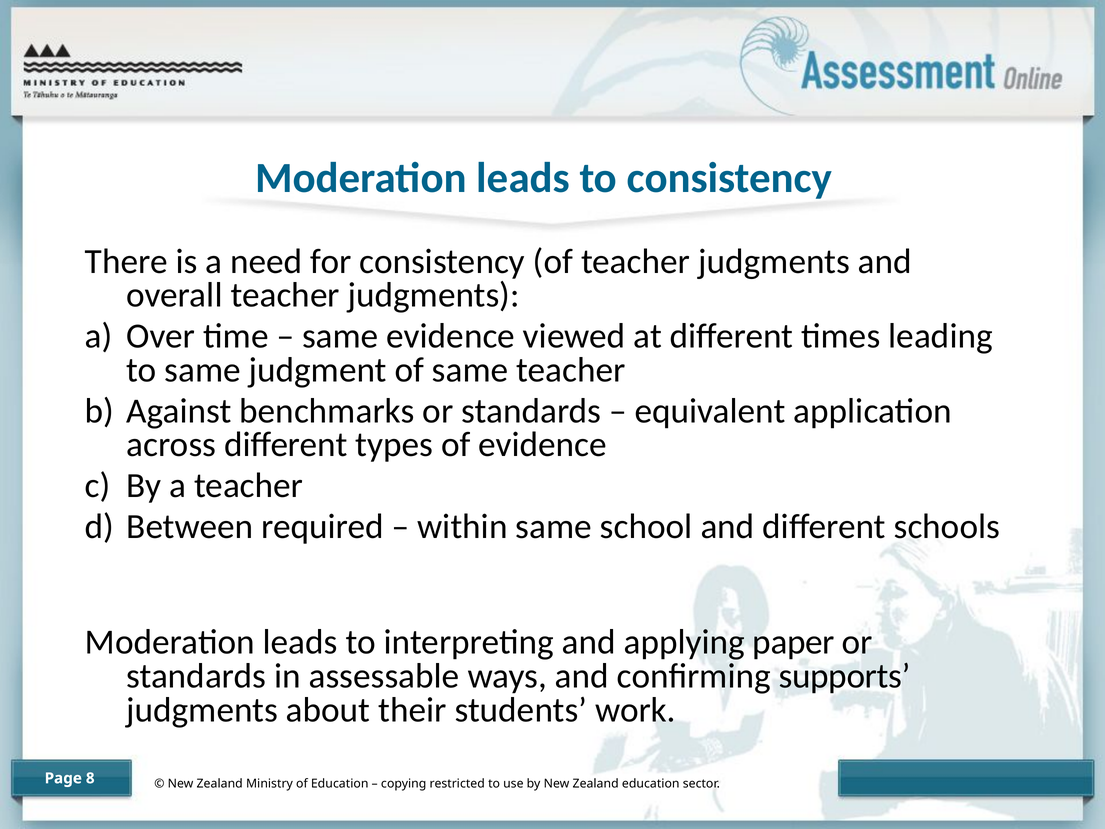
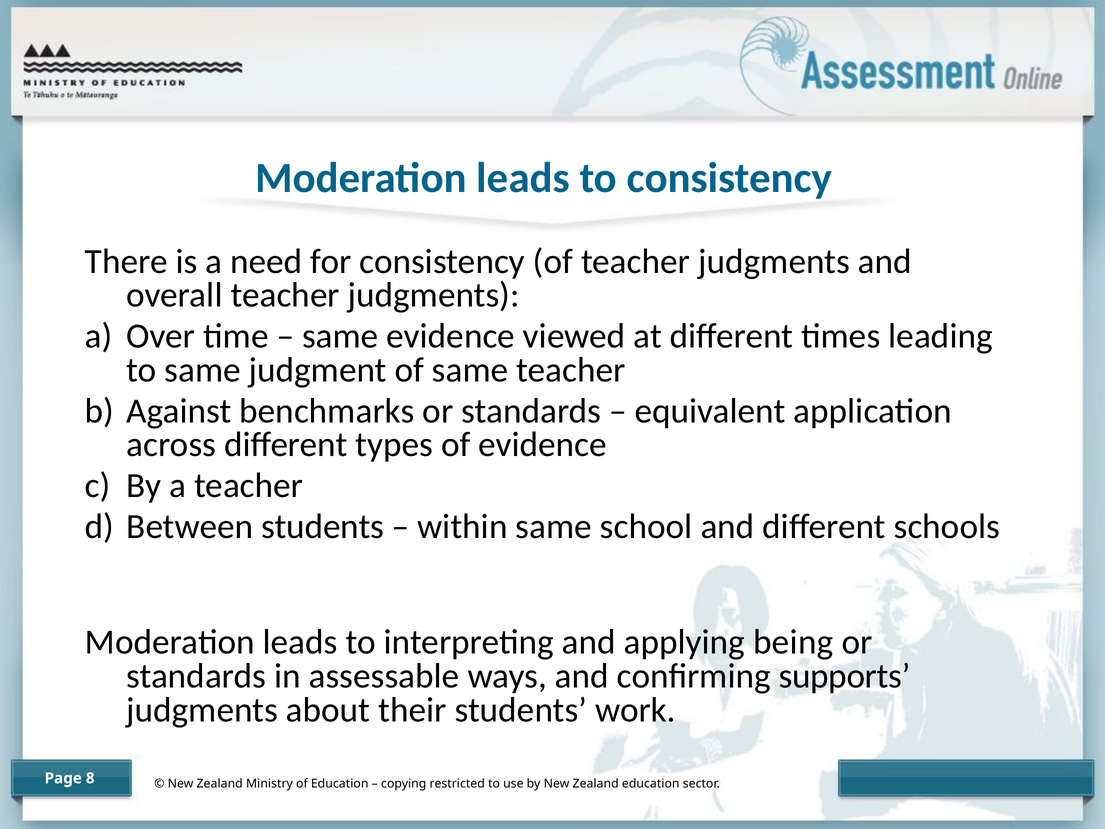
Between required: required -> students (323, 526)
paper: paper -> being (793, 642)
